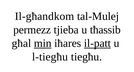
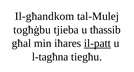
permezz: permezz -> togħġbu (32, 30)
min underline: present -> none (43, 43)
l-tiegħu: l-tiegħu -> l-tagħna (50, 57)
